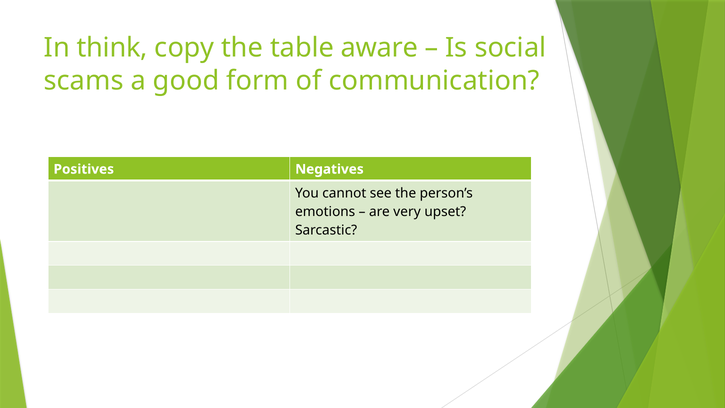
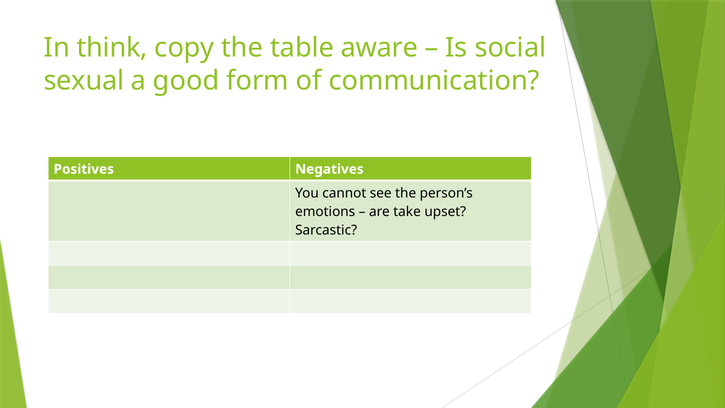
scams: scams -> sexual (84, 80)
very: very -> take (407, 212)
